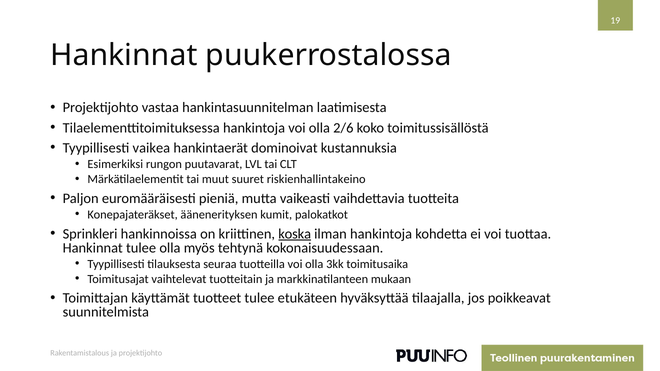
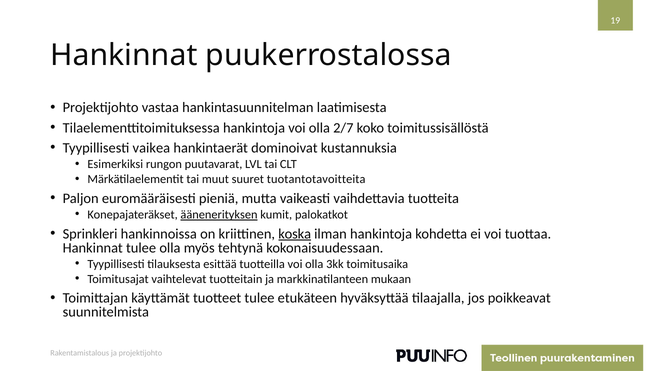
2/6: 2/6 -> 2/7 (343, 128)
riskienhallintakeino: riskienhallintakeino -> tuotantotavoitteita (316, 179)
äänenerityksen underline: none -> present (219, 215)
seuraa: seuraa -> esittää (220, 264)
